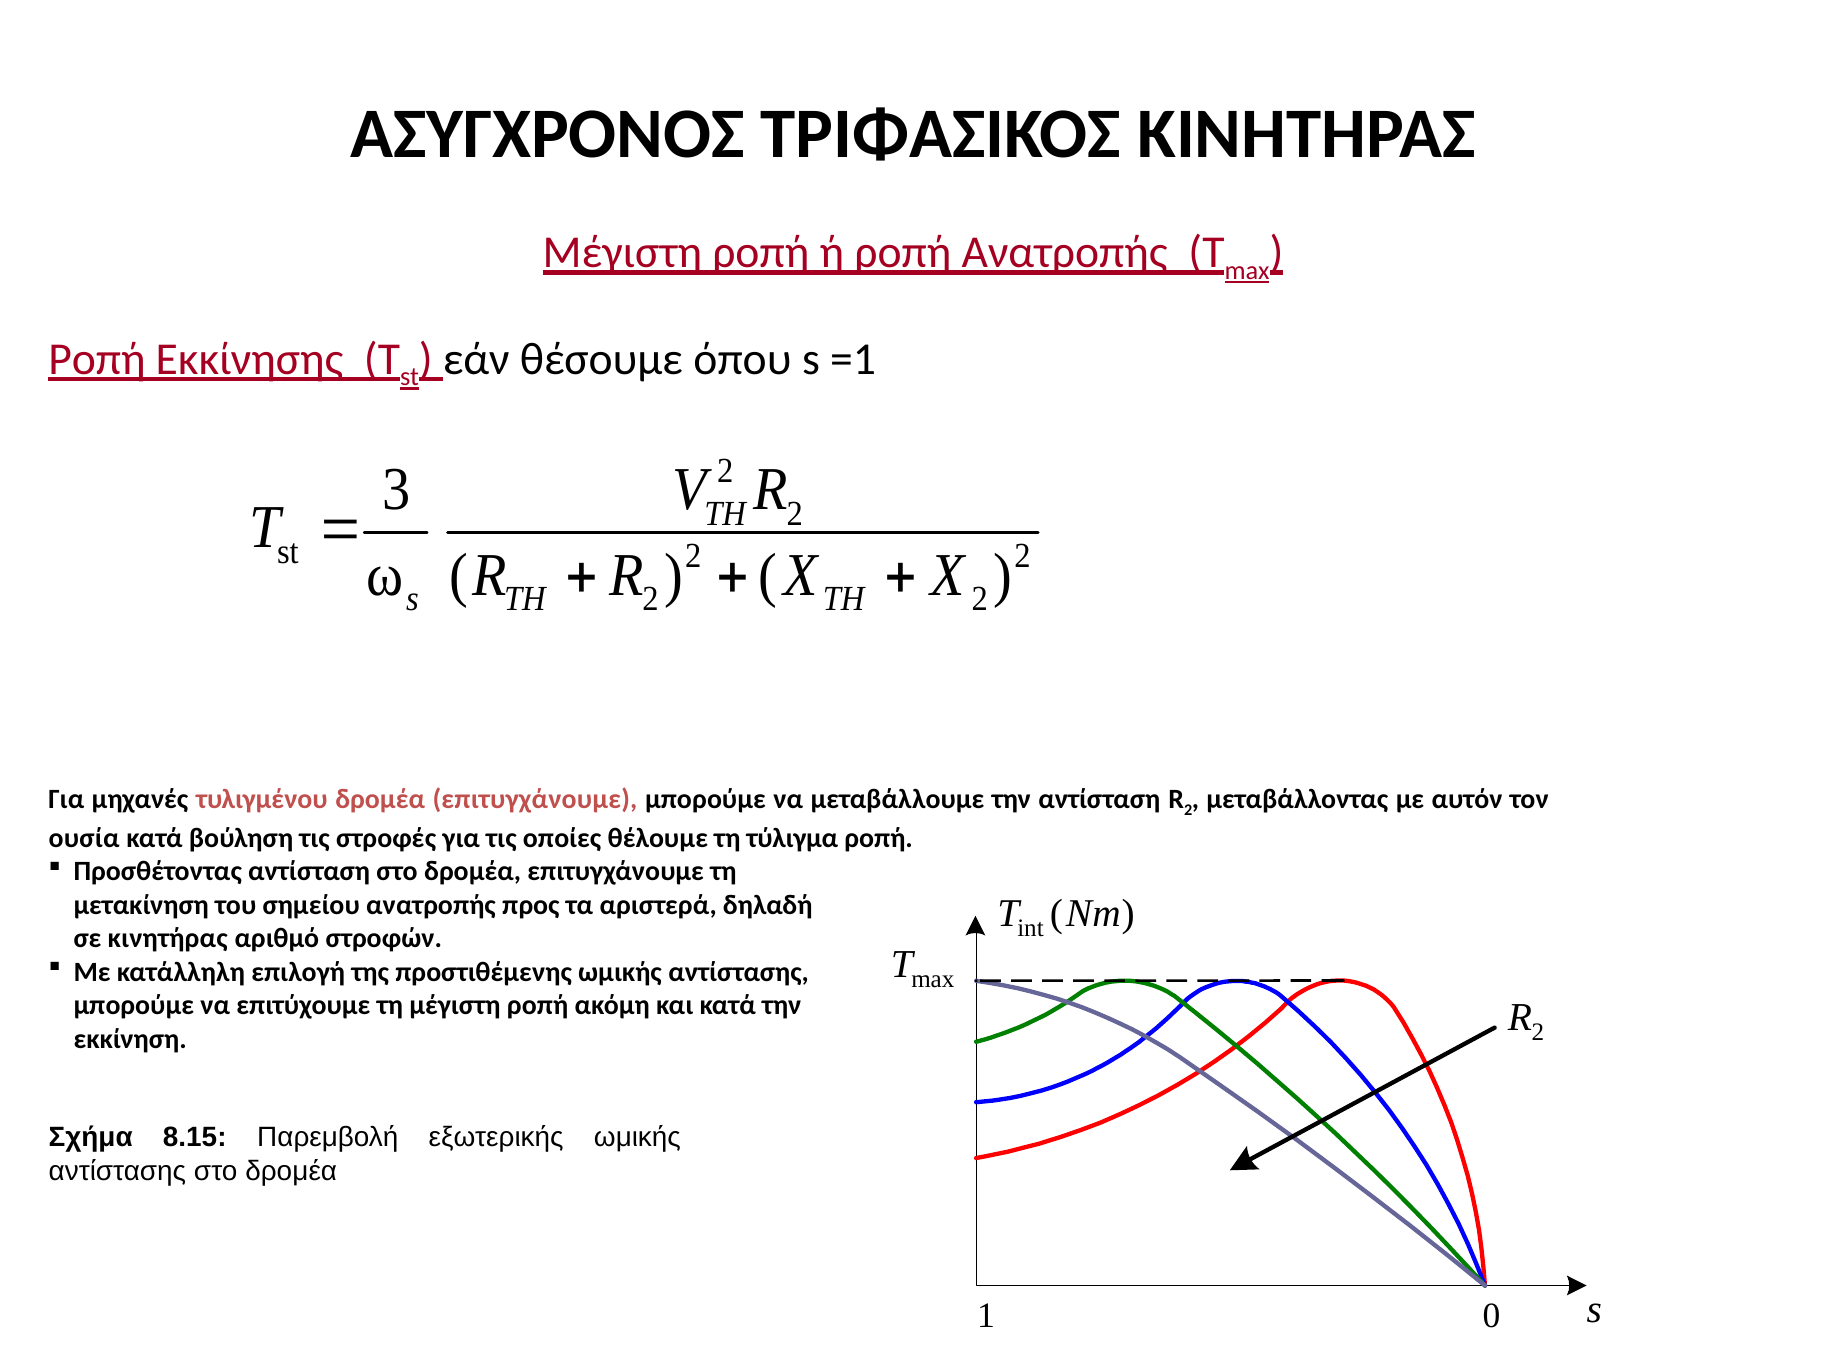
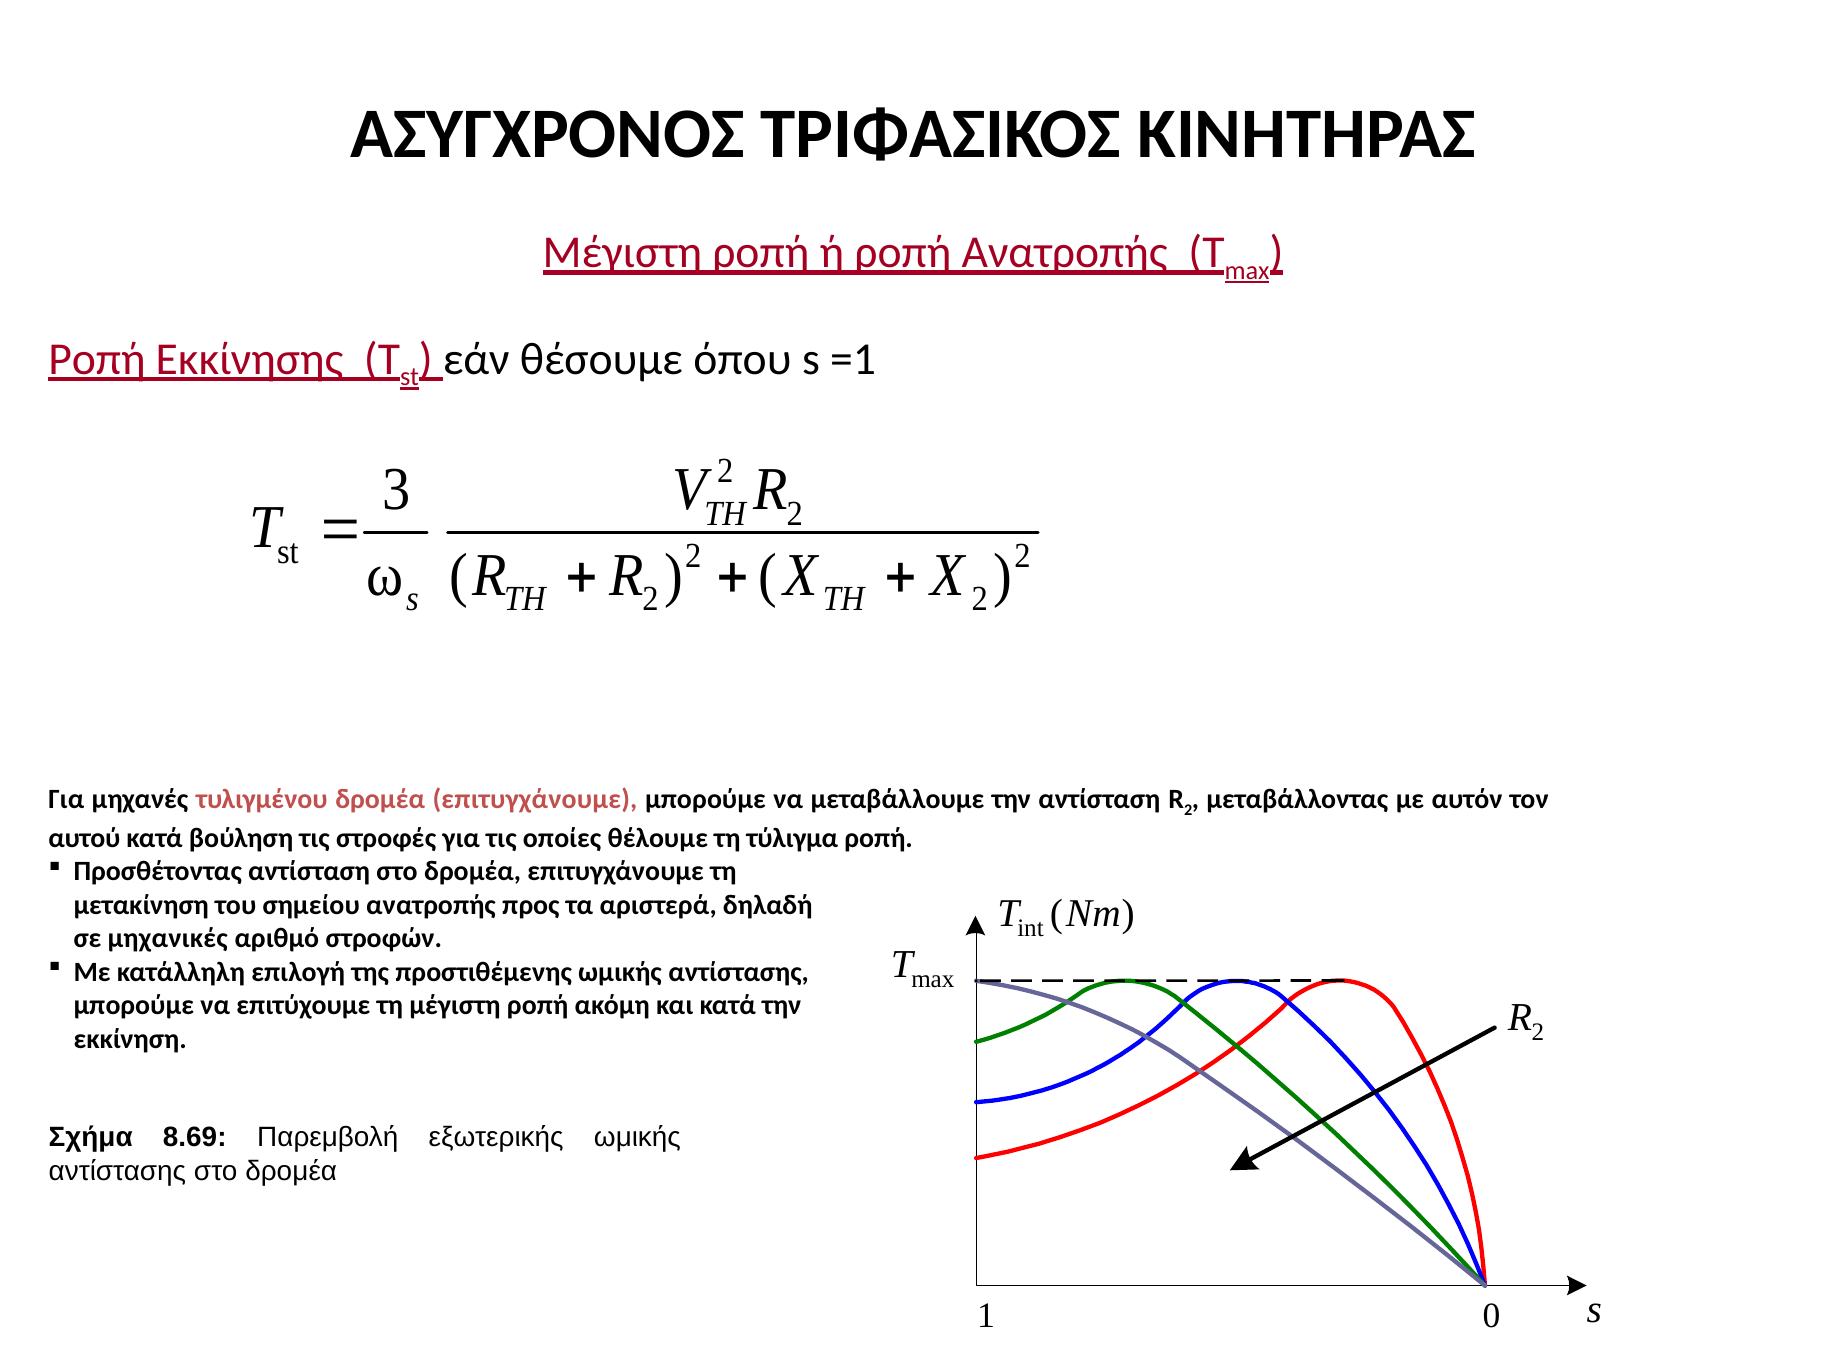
ουσία: ουσία -> αυτού (84, 838)
κινητήρας: κινητήρας -> μηχανικές (168, 938)
8.15: 8.15 -> 8.69 (195, 1137)
